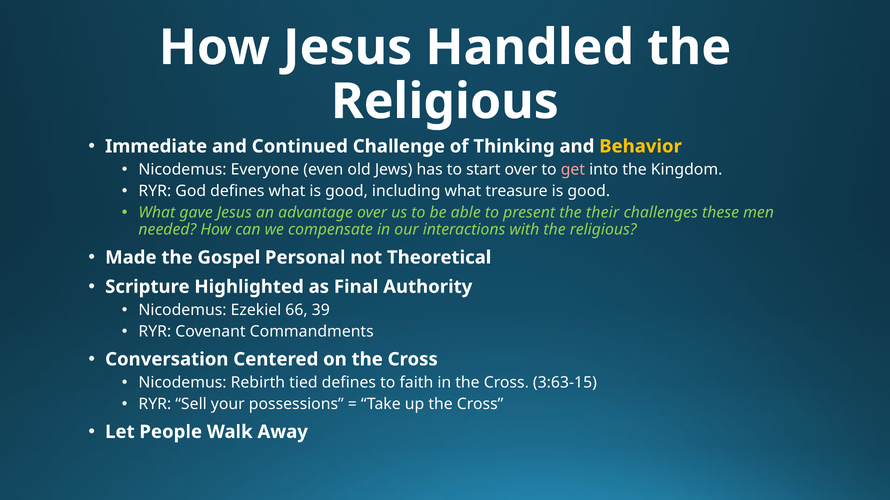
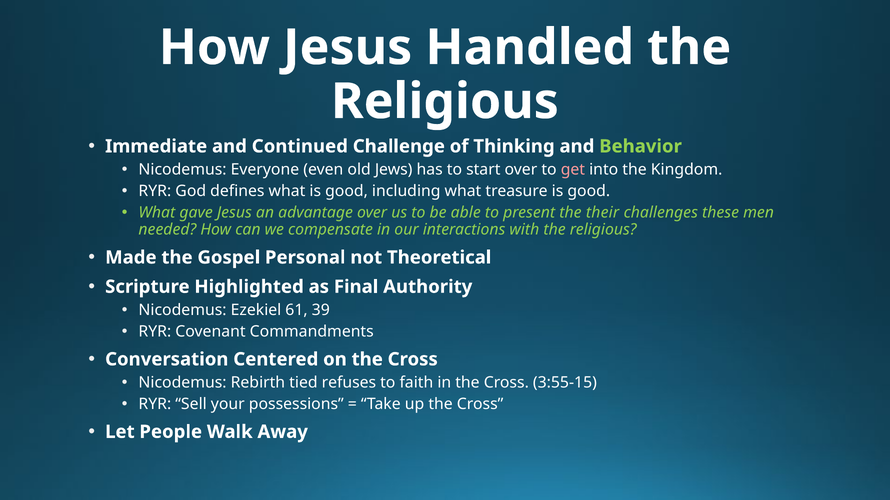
Behavior colour: yellow -> light green (641, 147)
66: 66 -> 61 (296, 310)
tied defines: defines -> refuses (349, 383)
3:63-15: 3:63-15 -> 3:55-15 (565, 383)
